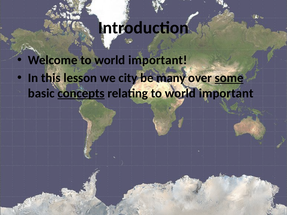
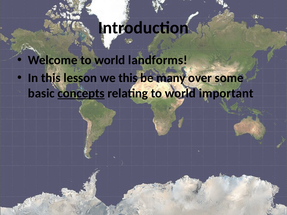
Welcome to world important: important -> landforms (158, 60)
we city: city -> this (128, 78)
some underline: present -> none (229, 78)
